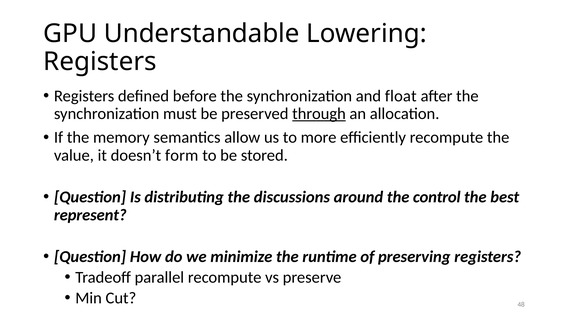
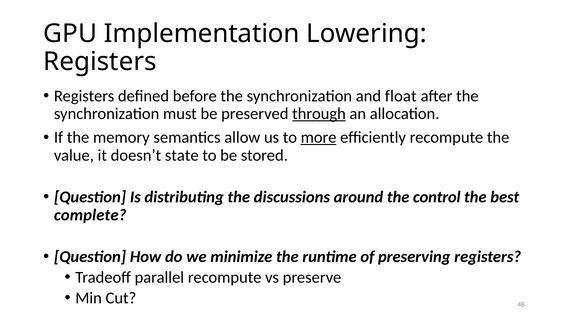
Understandable: Understandable -> Implementation (202, 34)
more underline: none -> present (319, 138)
form: form -> state (182, 156)
represent: represent -> complete (90, 215)
